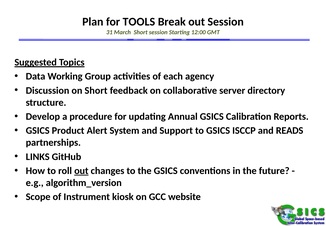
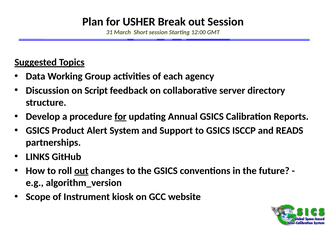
TOOLS: TOOLS -> USHER (139, 22)
on Short: Short -> Script (96, 90)
for underline: none -> present (120, 116)
